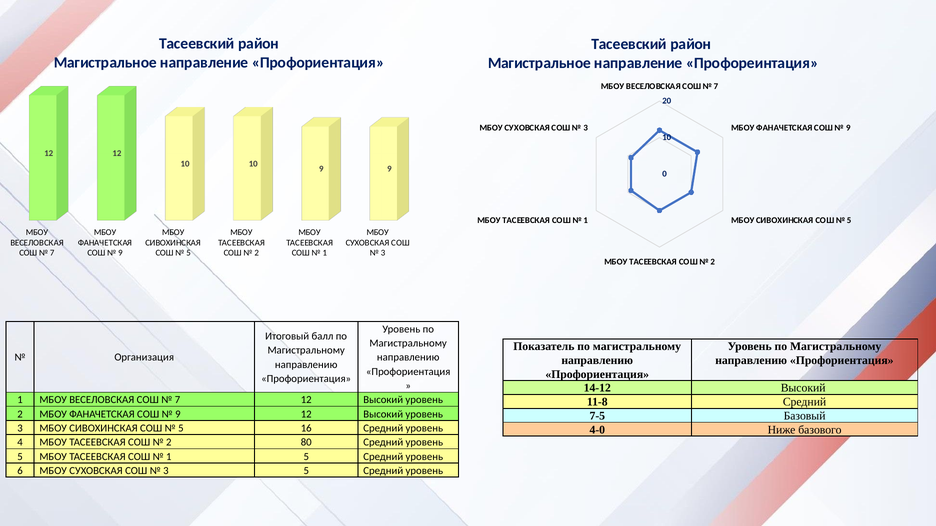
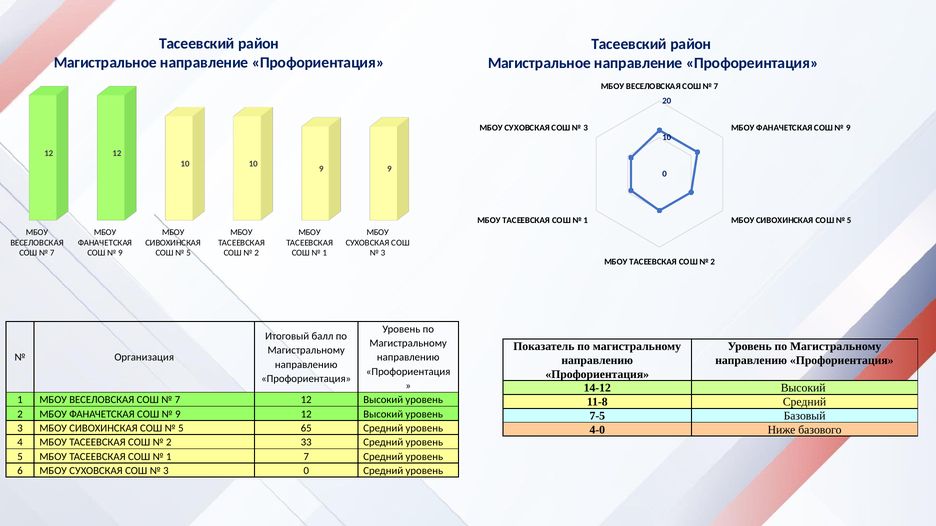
16: 16 -> 65 (306, 429)
80: 80 -> 33 (306, 443)
1 5: 5 -> 7 (306, 457)
5: 5 -> 0 (306, 471)
